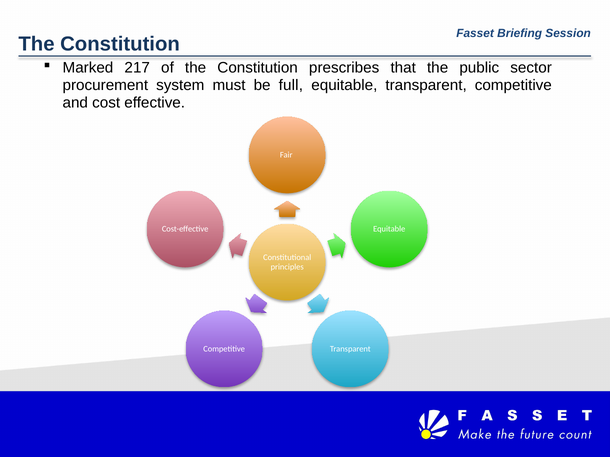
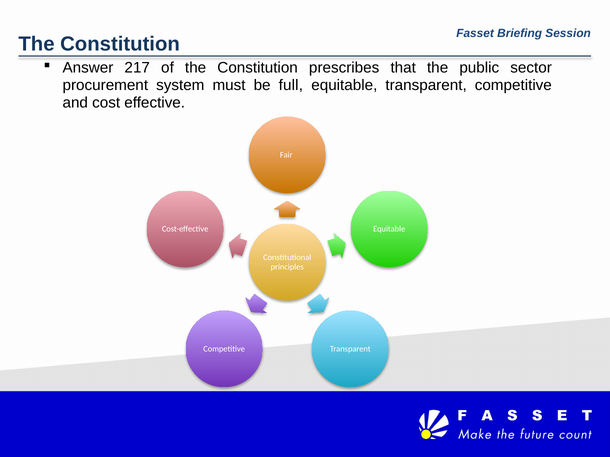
Marked: Marked -> Answer (88, 68)
